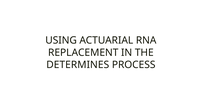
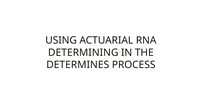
REPLACEMENT: REPLACEMENT -> DETERMINING (83, 52)
